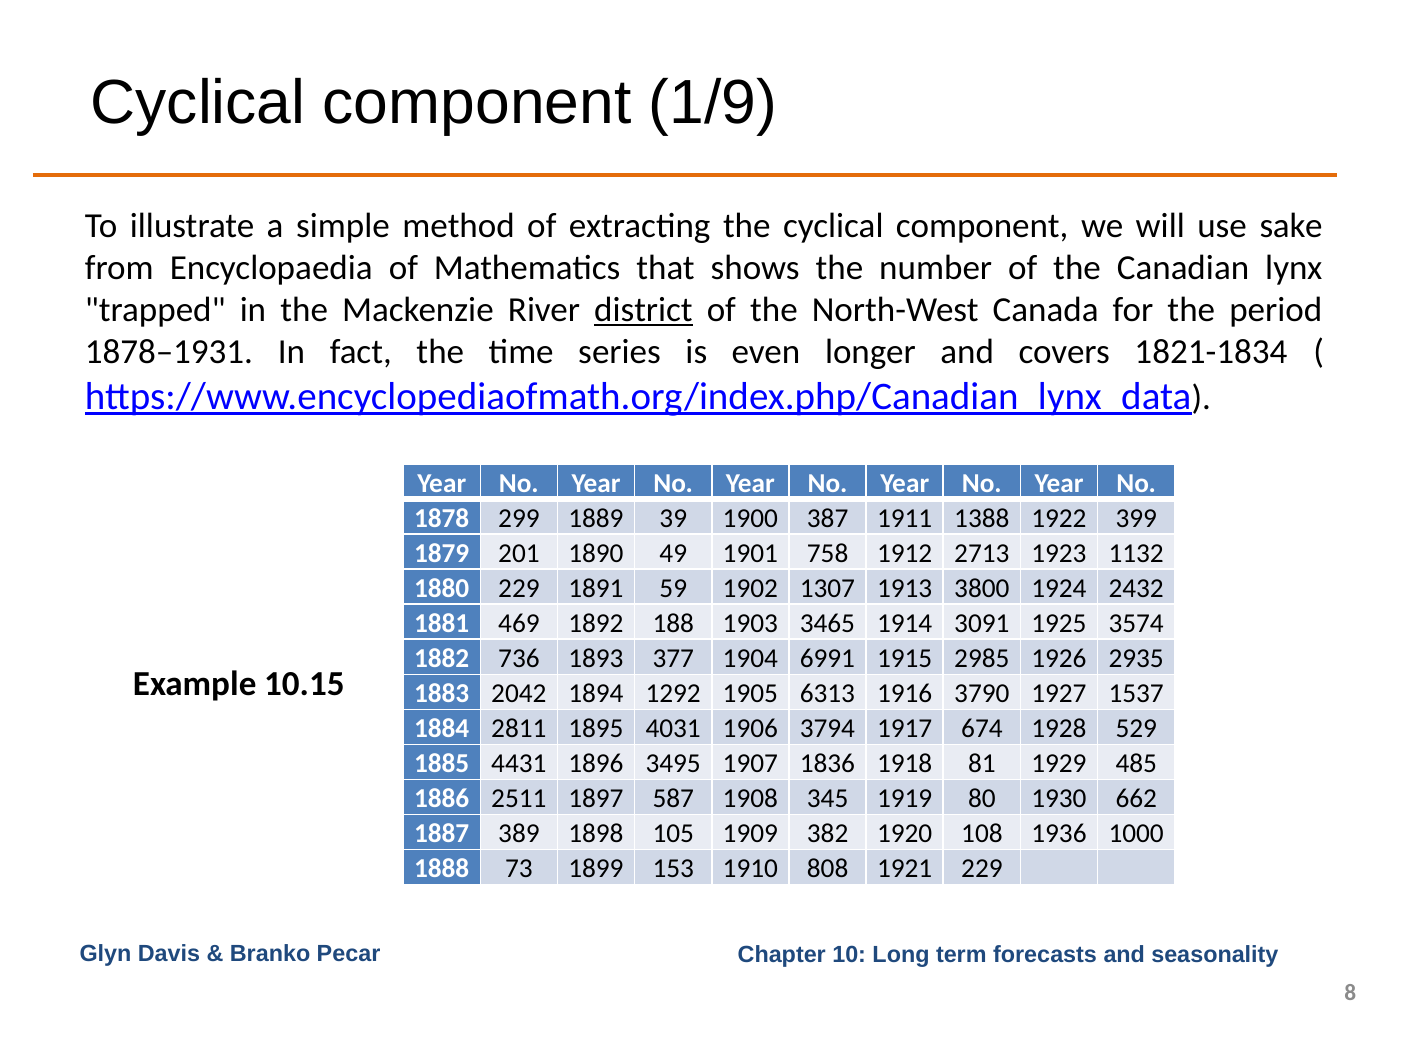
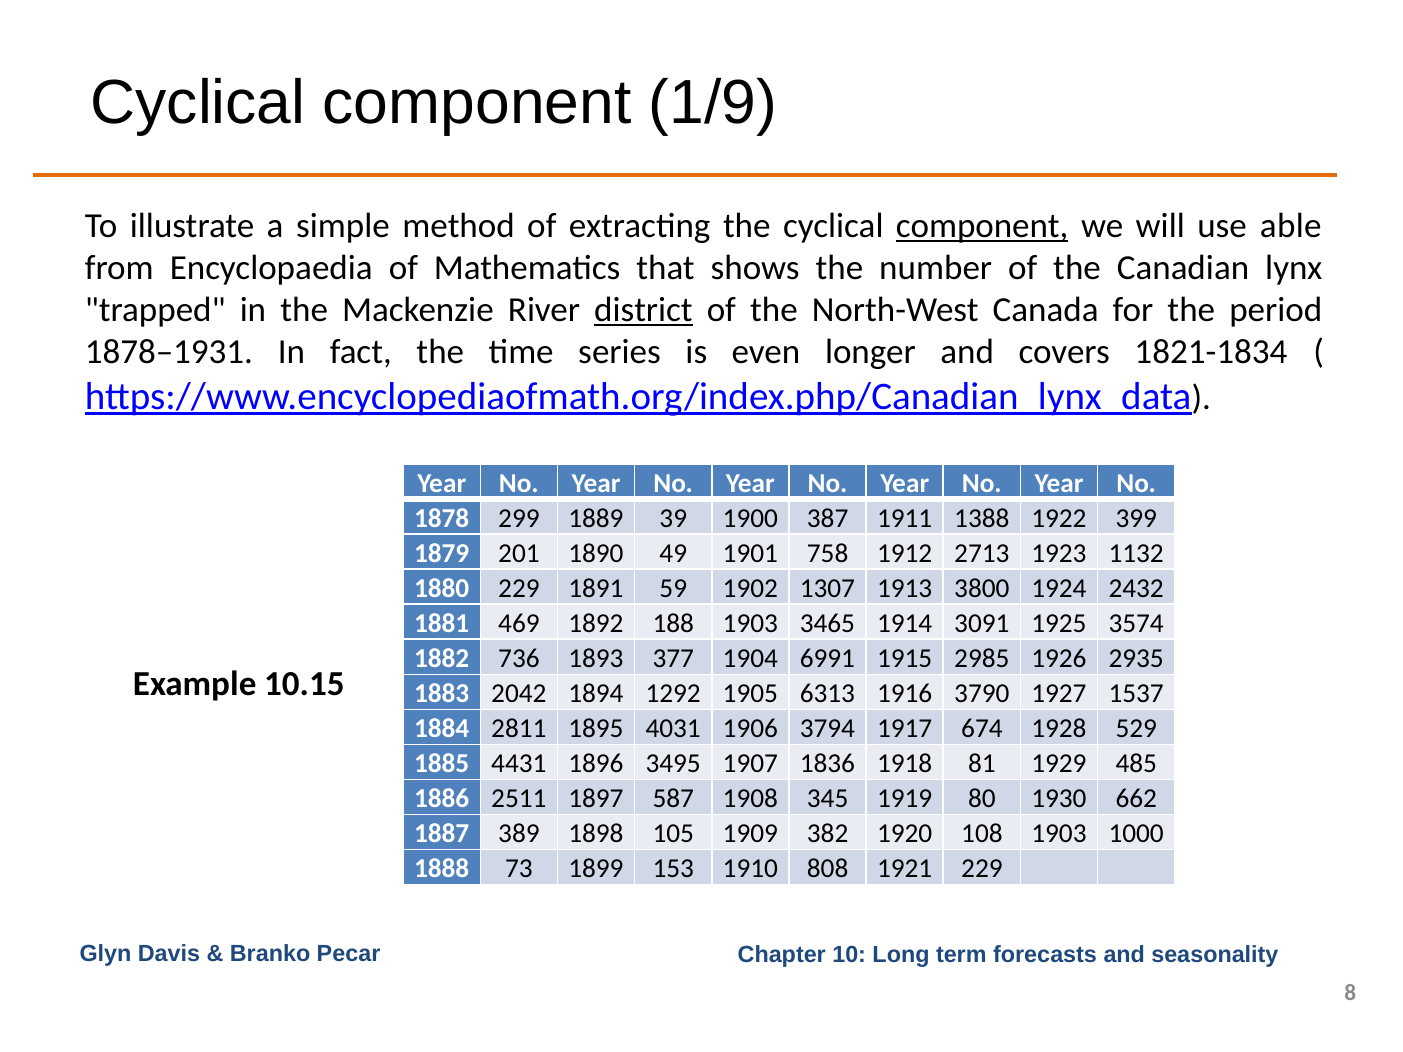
component underline: none -> present (982, 226)
sake: sake -> able (1291, 226)
108 1936: 1936 -> 1903 (1059, 834)
